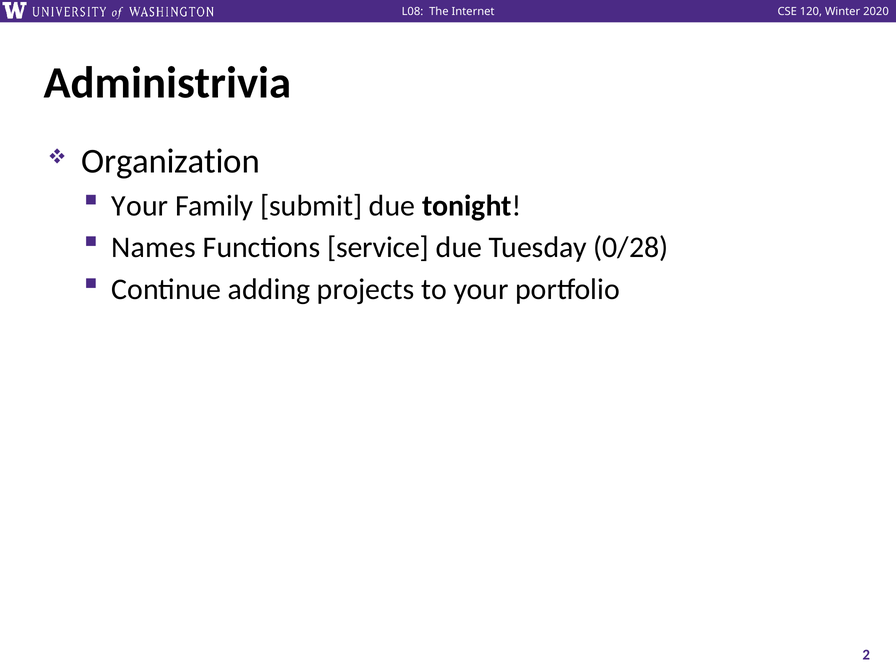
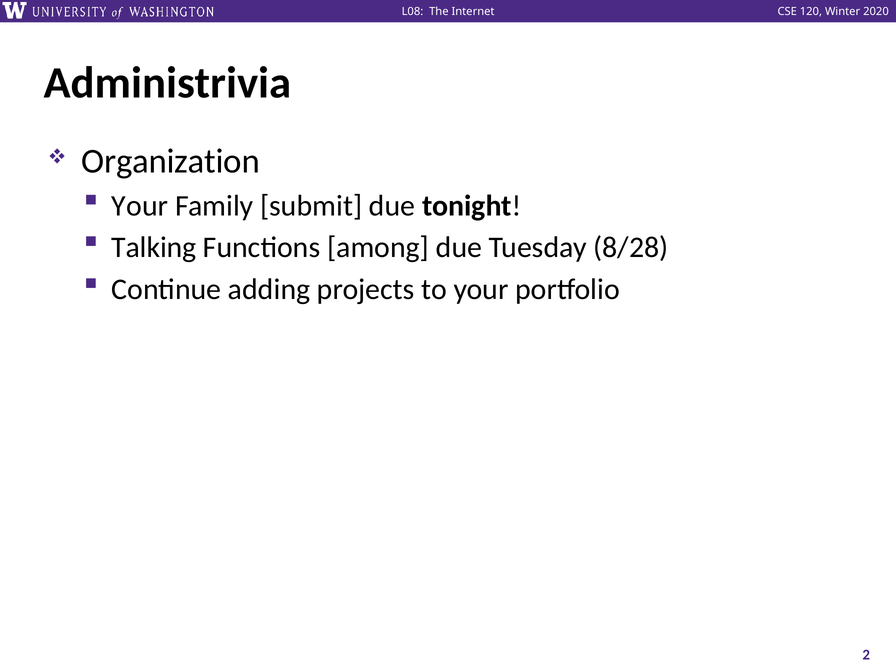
Names: Names -> Talking (154, 248)
service: service -> among (378, 248)
0/28: 0/28 -> 8/28 (631, 248)
